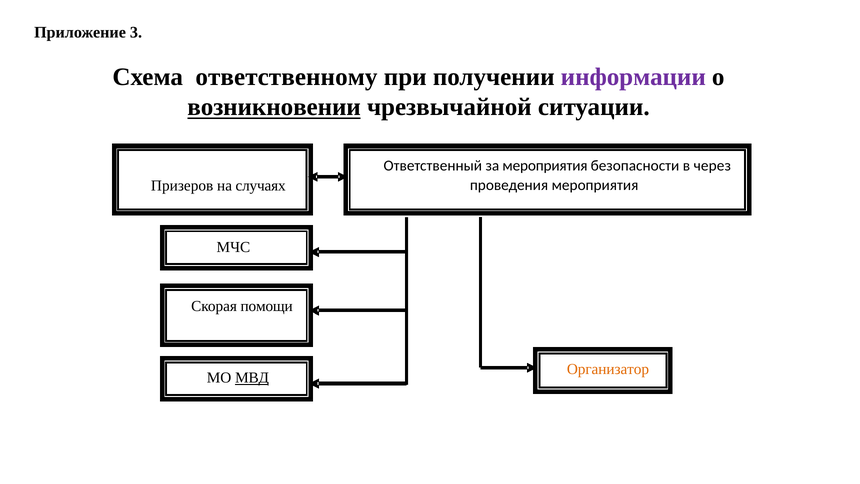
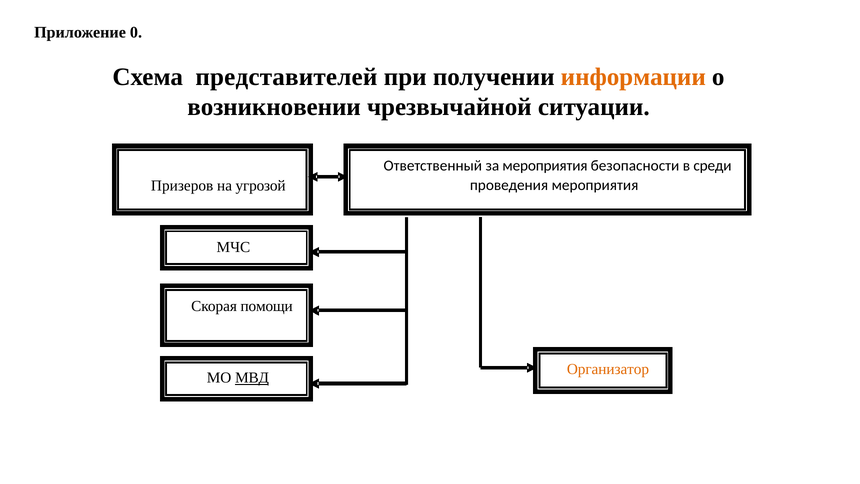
3: 3 -> 0 (136, 32)
ответственному: ответственному -> представителей (286, 77)
информации colour: purple -> orange (633, 77)
возникновении underline: present -> none (274, 107)
через: через -> среди (712, 165)
случаях: случаях -> угрозой (261, 186)
